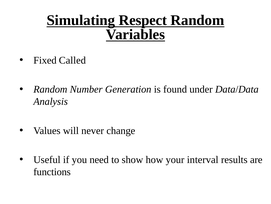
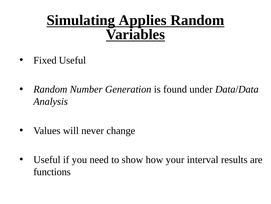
Respect: Respect -> Applies (143, 20)
Fixed Called: Called -> Useful (72, 60)
